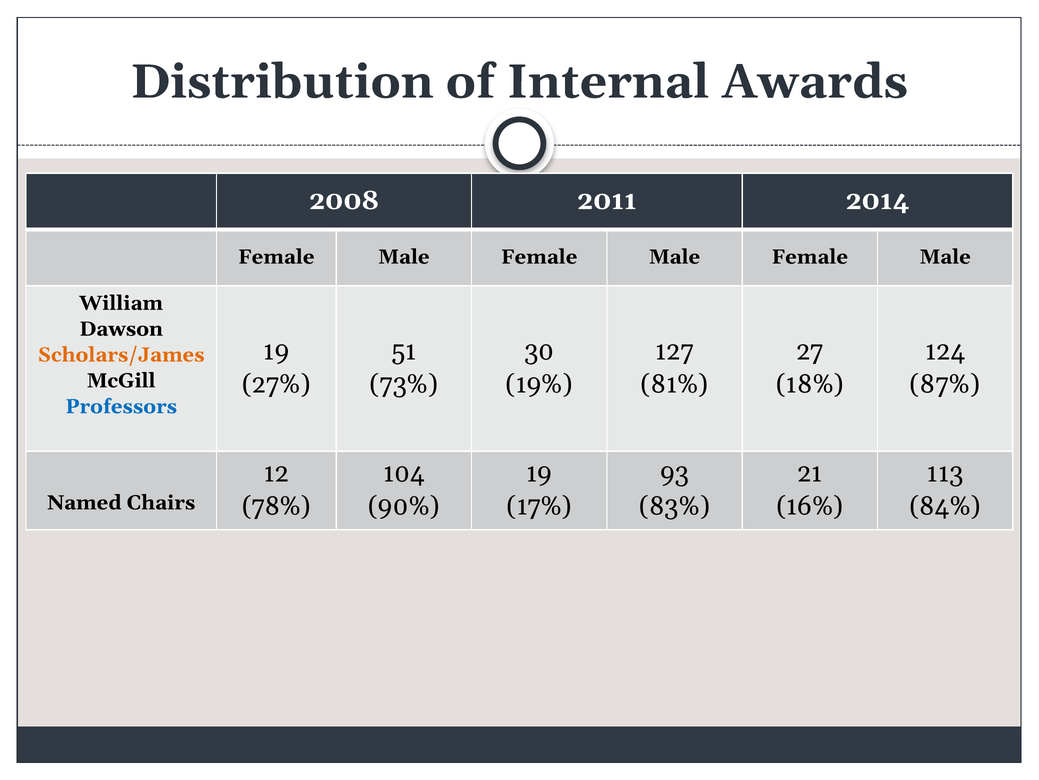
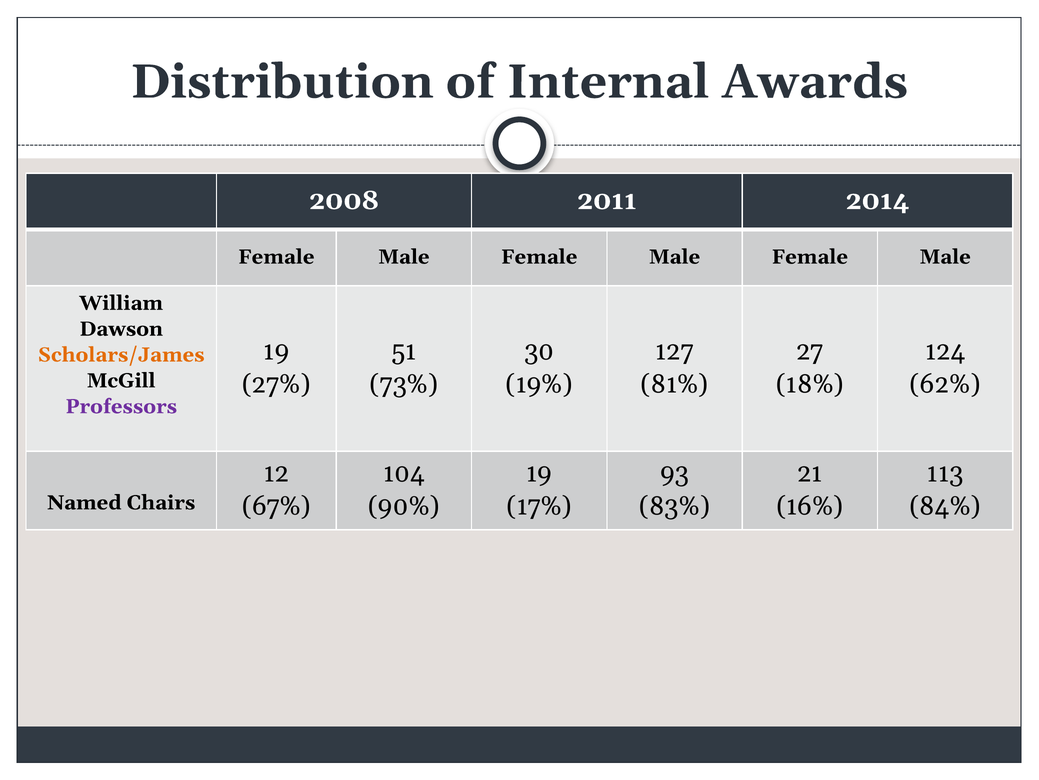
87%: 87% -> 62% (945, 384)
Professors colour: blue -> purple (121, 406)
78%: 78% -> 67% (276, 505)
